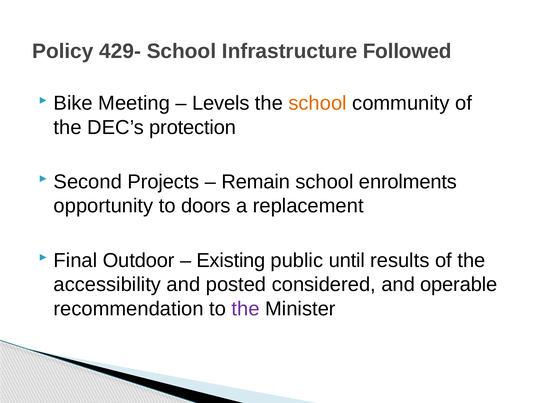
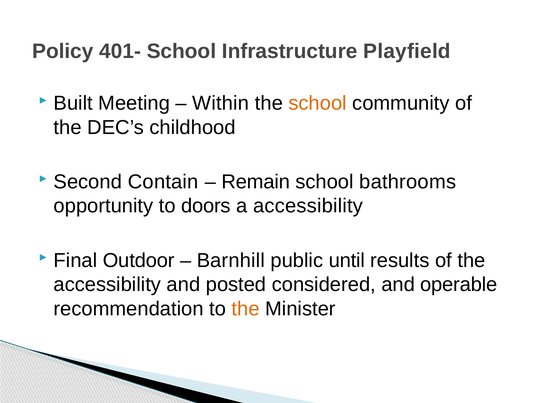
429-: 429- -> 401- (120, 51)
Followed: Followed -> Playfield (407, 51)
Bike: Bike -> Built (73, 103)
Levels: Levels -> Within (221, 103)
protection: protection -> childhood (193, 127)
Projects: Projects -> Contain (163, 182)
enrolments: enrolments -> bathrooms (408, 182)
a replacement: replacement -> accessibility (308, 206)
Existing: Existing -> Barnhill (231, 260)
the colour: purple -> orange (246, 309)
